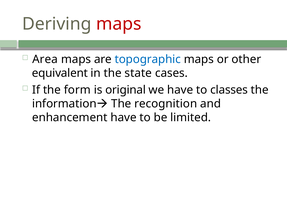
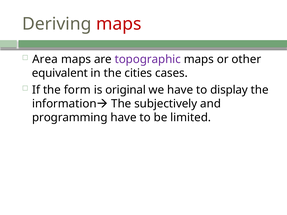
topographic colour: blue -> purple (148, 59)
state: state -> cities (138, 73)
classes: classes -> display (229, 90)
recognition: recognition -> subjectively (166, 104)
enhancement: enhancement -> programming (70, 118)
